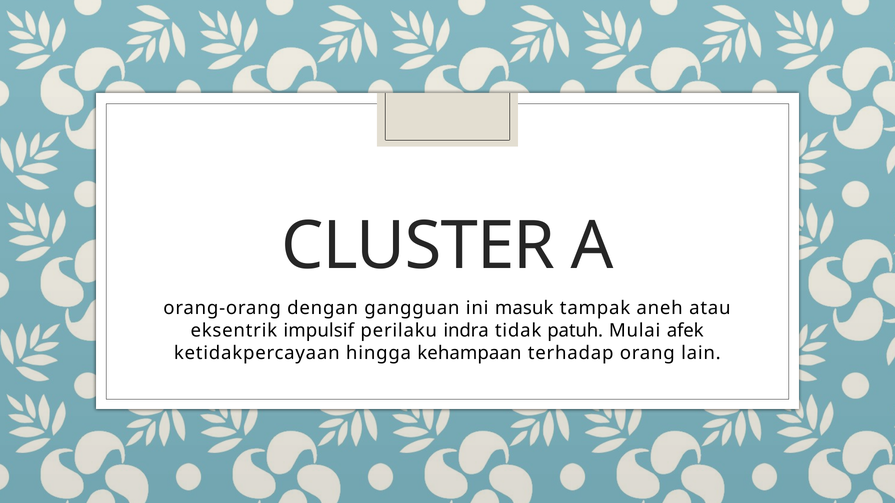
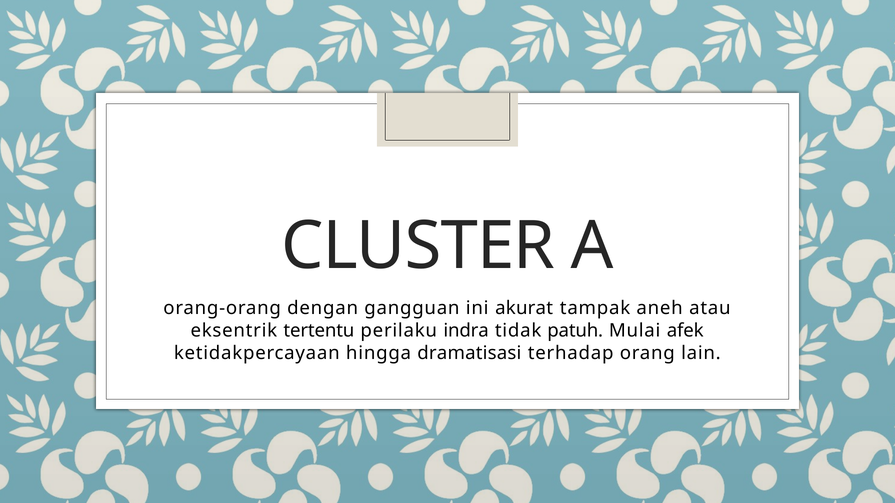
masuk: masuk -> akurat (524, 309)
impulsif: impulsif -> tertentu (319, 331)
kehampaan: kehampaan -> dramatisasi (469, 353)
